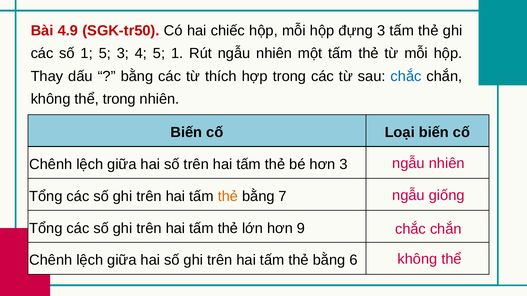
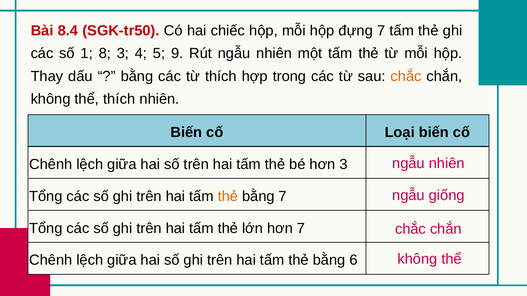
4.9: 4.9 -> 8.4 (68, 31)
đựng 3: 3 -> 7 (381, 31)
1 5: 5 -> 8 (105, 54)
5 1: 1 -> 9 (177, 54)
chắc colour: blue -> orange (406, 76)
thể trong: trong -> thích (119, 99)
hơn 9: 9 -> 7 (301, 229)
